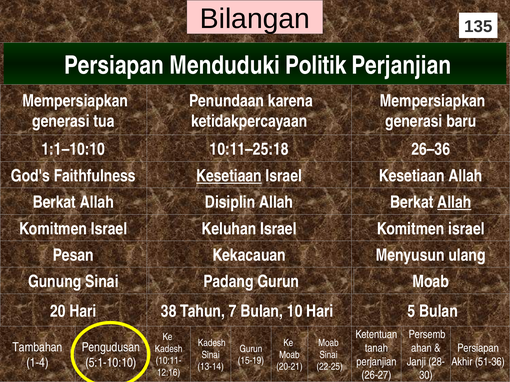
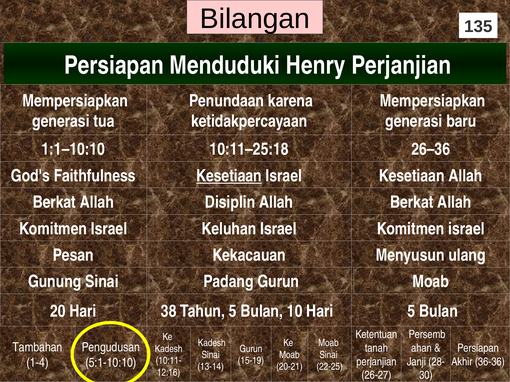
Politik: Politik -> Henry (316, 65)
Allah underline: present -> none (454, 203)
Tahun 7: 7 -> 5 (233, 312)
51-36: 51-36 -> 36-36 (490, 362)
